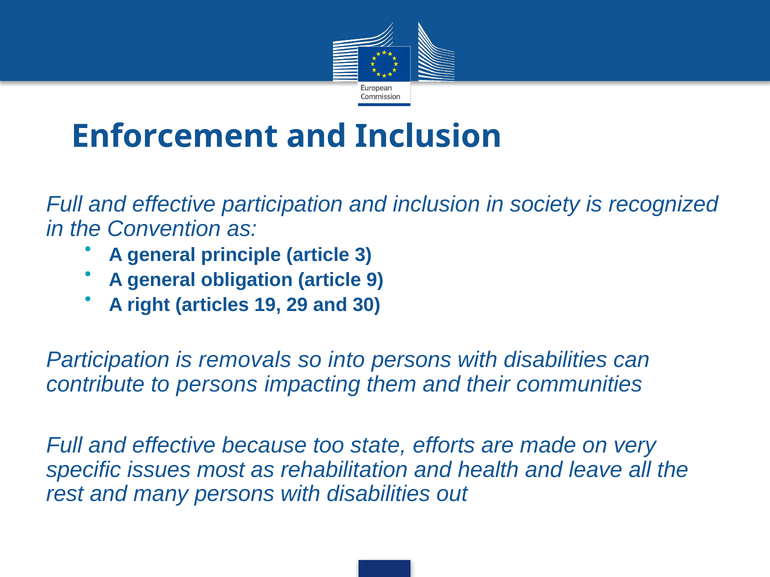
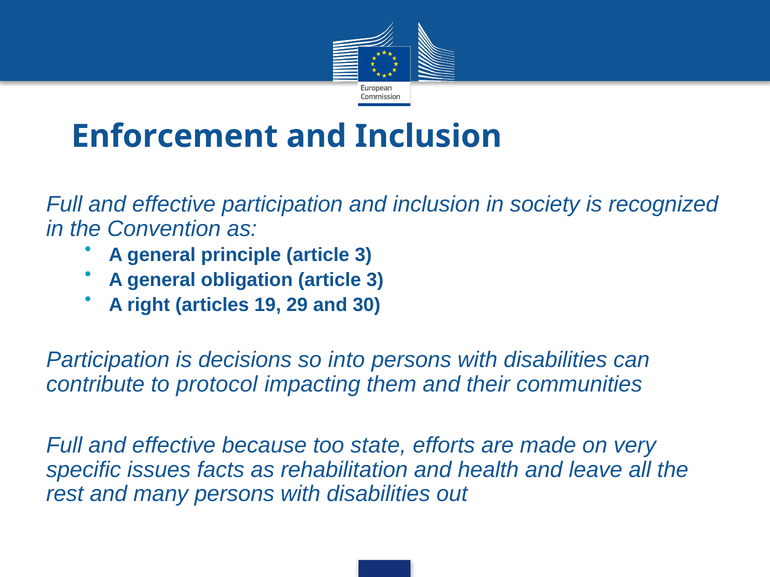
obligation article 9: 9 -> 3 (375, 280)
removals: removals -> decisions (245, 360)
to persons: persons -> protocol (217, 385)
most: most -> facts (221, 470)
